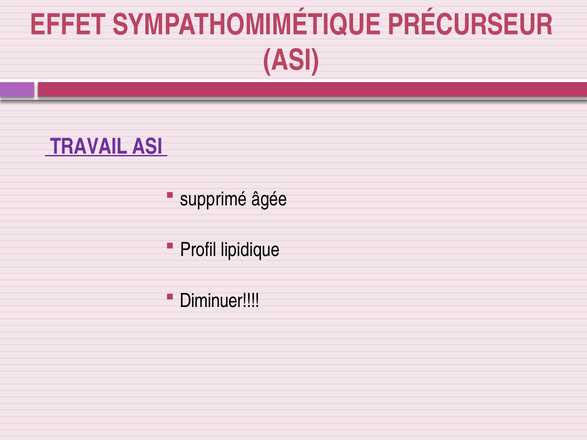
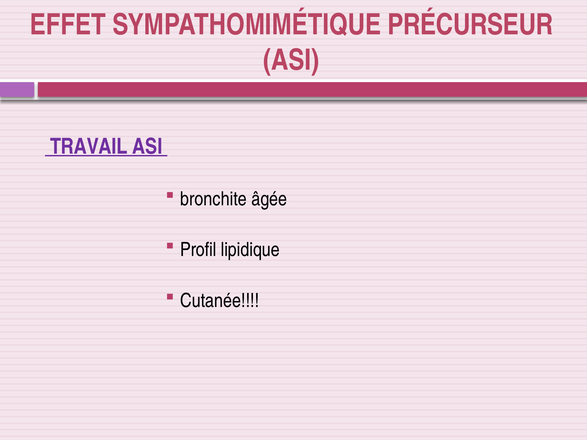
supprimé: supprimé -> bronchite (214, 199)
Diminuer: Diminuer -> Cutanée (220, 301)
